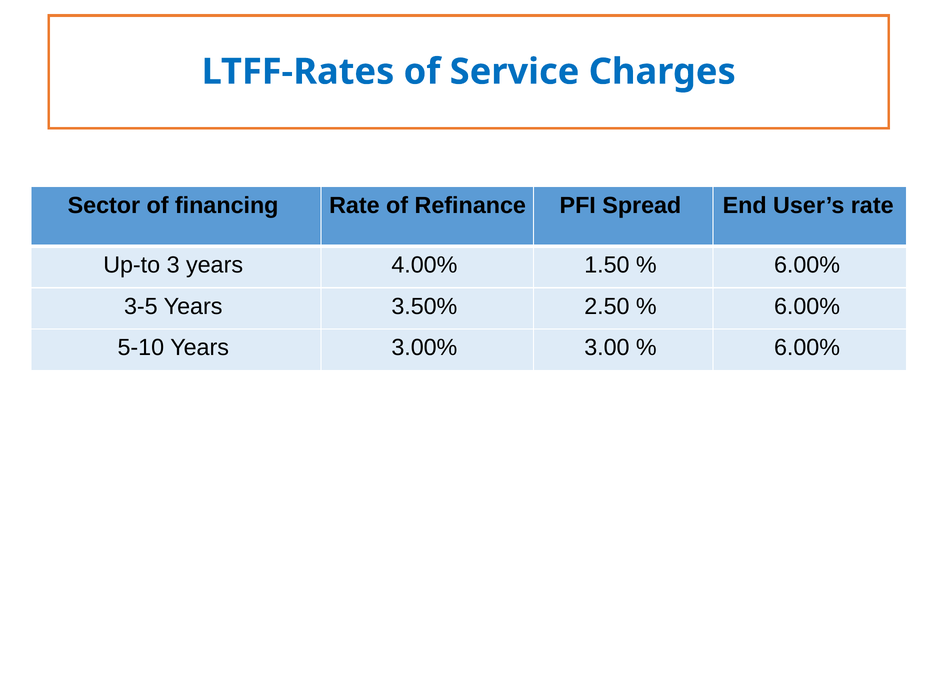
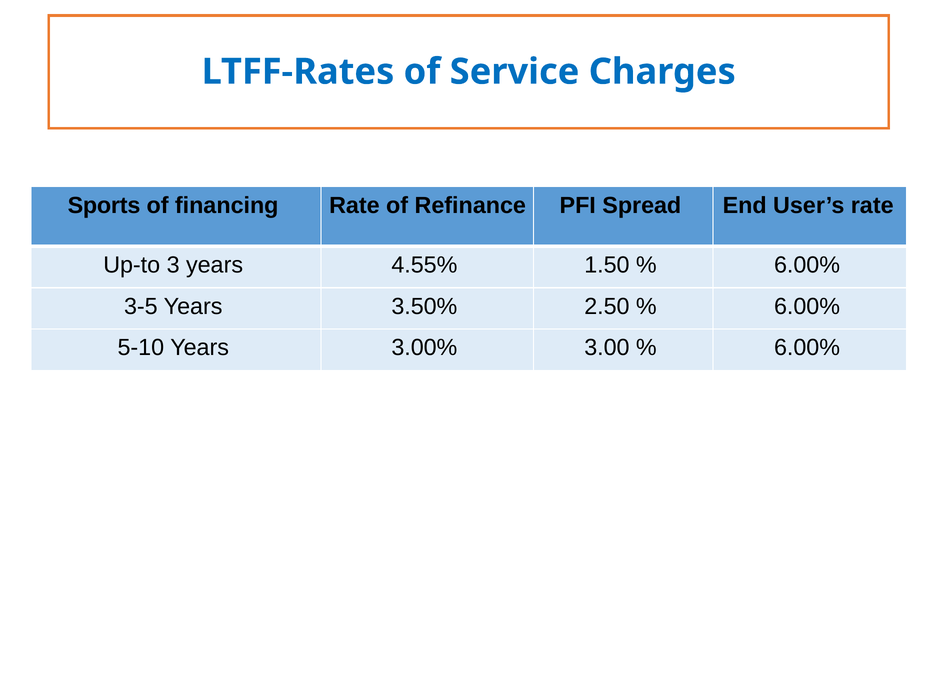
Sector: Sector -> Sports (104, 205)
4.00%: 4.00% -> 4.55% (424, 265)
